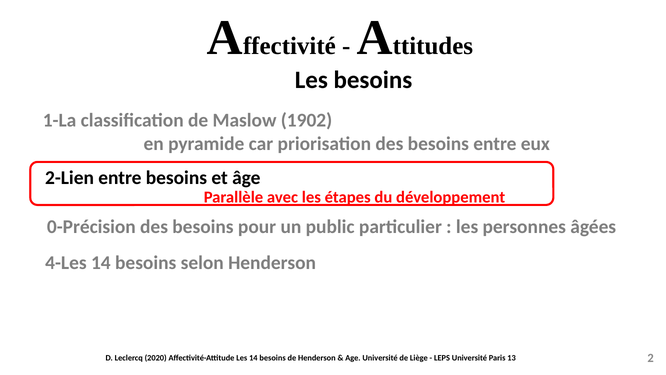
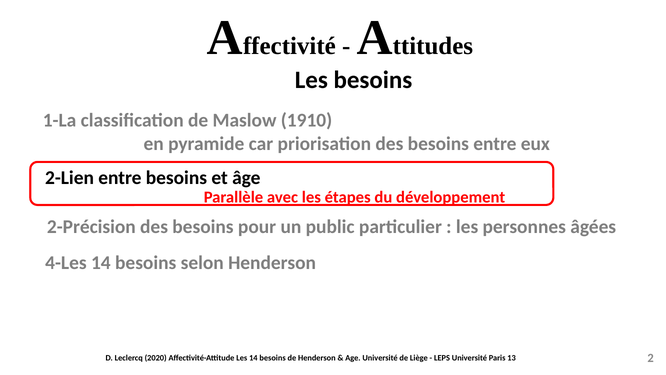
1902: 1902 -> 1910 (307, 120)
0-Précision: 0-Précision -> 2-Précision (91, 227)
